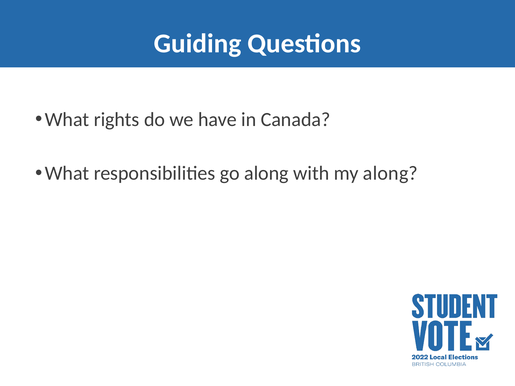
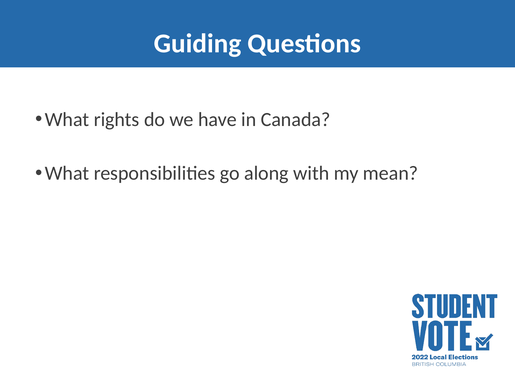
my along: along -> mean (391, 173)
